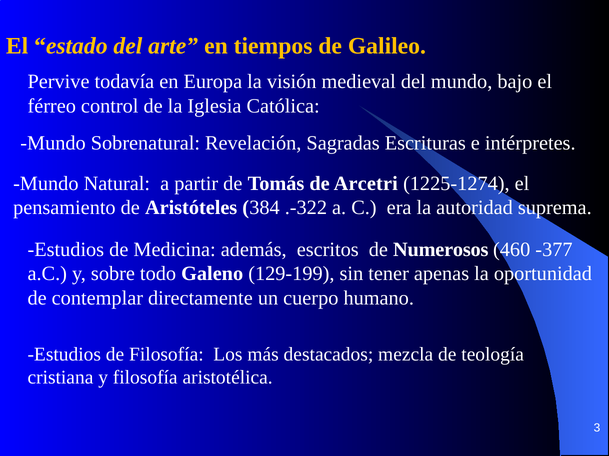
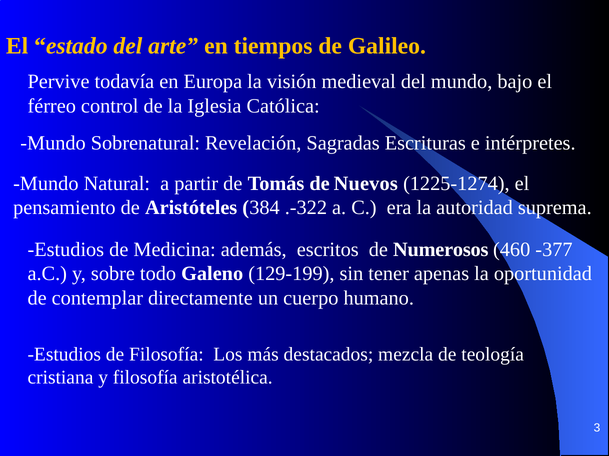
Arcetri: Arcetri -> Nuevos (366, 184)
